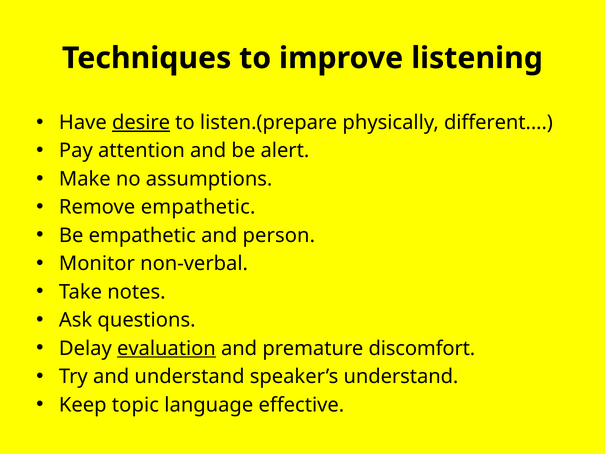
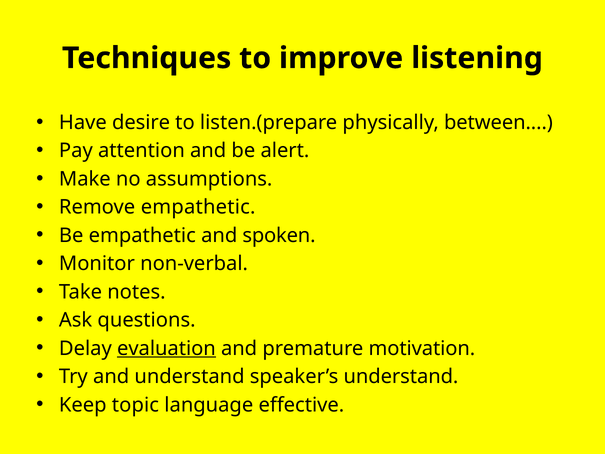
desire underline: present -> none (141, 122)
different: different -> between (498, 122)
person: person -> spoken (279, 235)
discomfort: discomfort -> motivation (422, 348)
